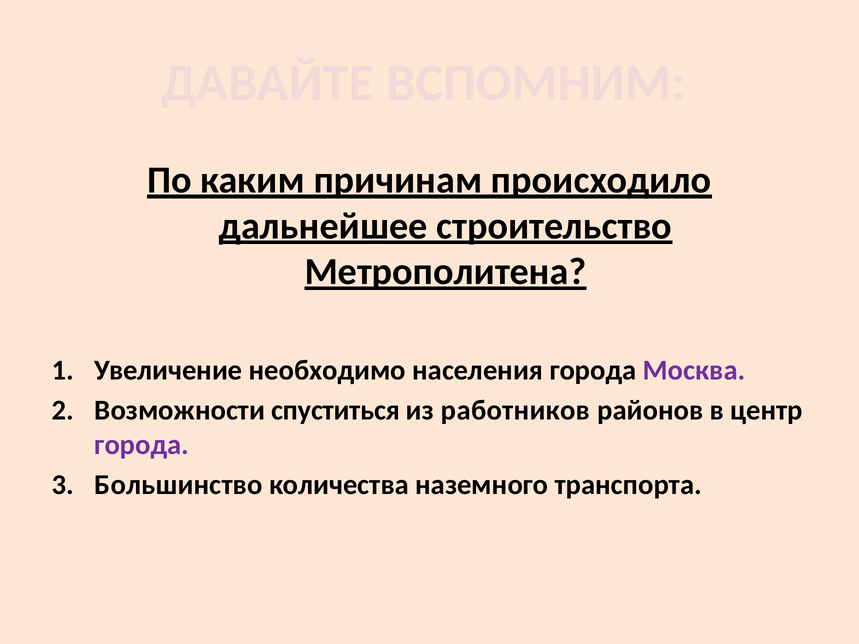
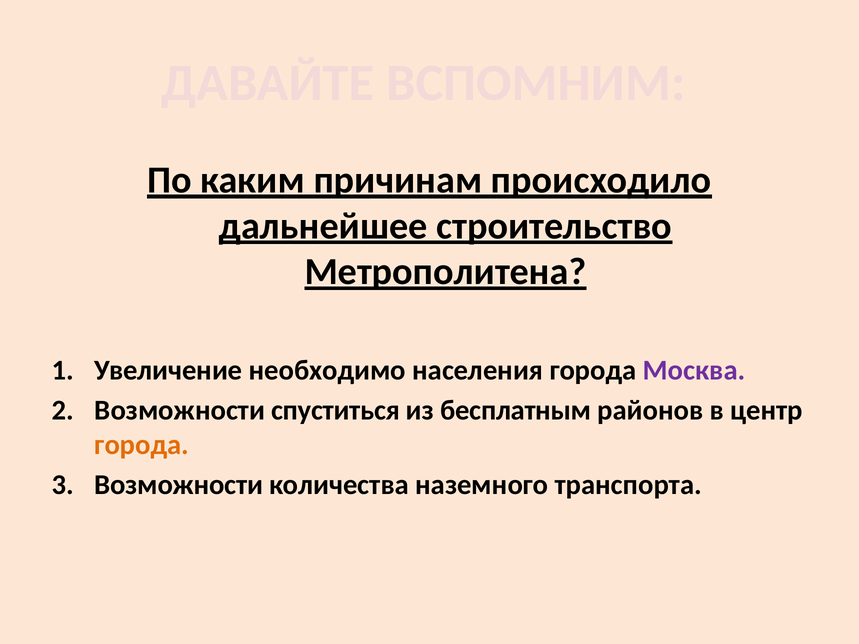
работников: работников -> бесплатным (516, 411)
города colour: purple -> orange (142, 445)
Большинство: Большинство -> Возможности (179, 485)
